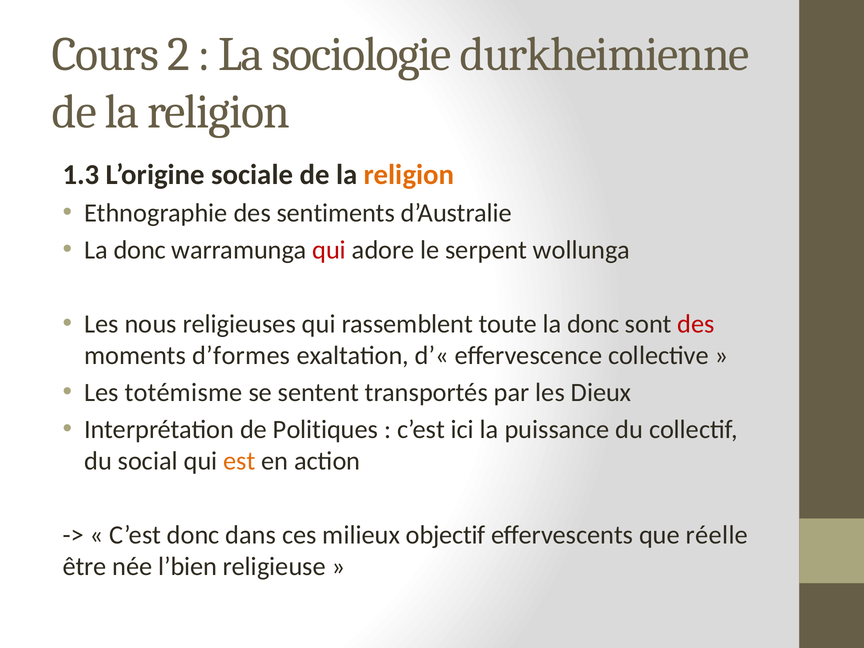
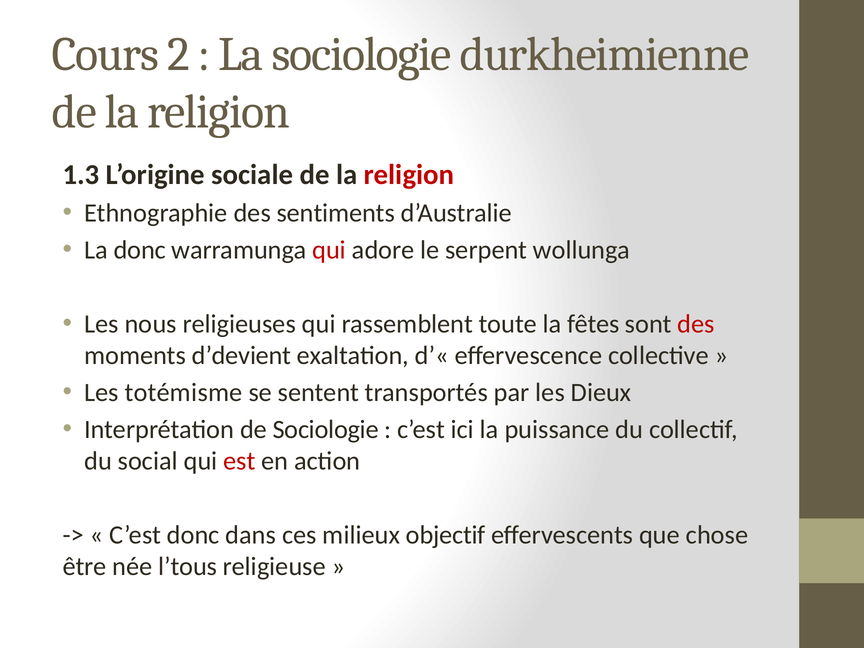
religion colour: orange -> red (409, 175)
toute la donc: donc -> fêtes (593, 324)
d’formes: d’formes -> d’devient (242, 356)
de Politiques: Politiques -> Sociologie (326, 429)
est colour: orange -> red (239, 461)
réelle: réelle -> chose (717, 535)
l’bien: l’bien -> l’tous (188, 567)
